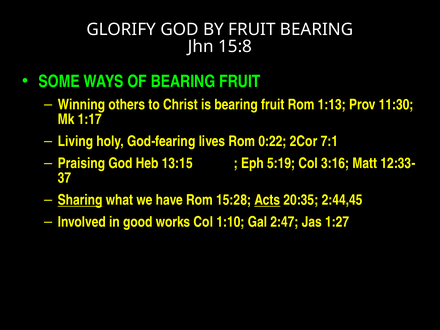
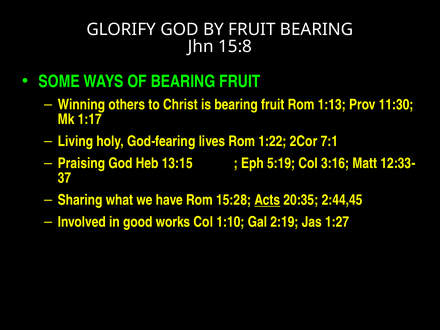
0:22: 0:22 -> 1:22 (273, 141)
Sharing underline: present -> none (80, 200)
2:47: 2:47 -> 2:19 (284, 222)
